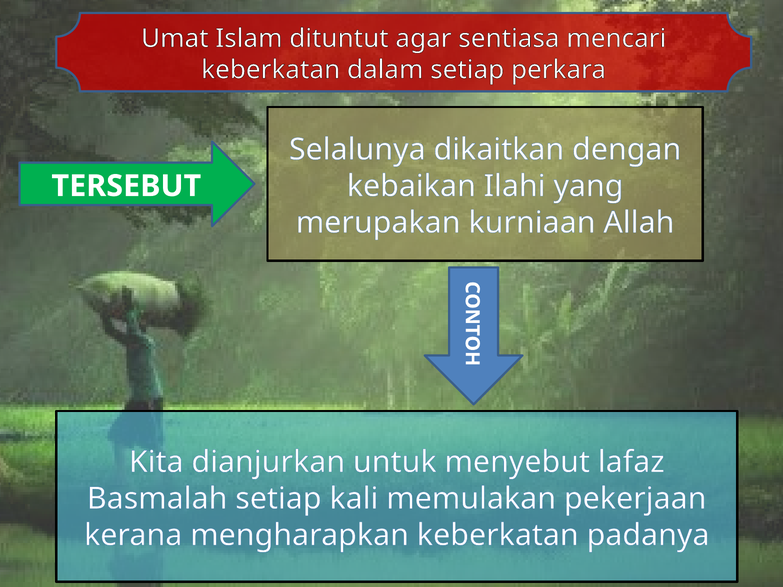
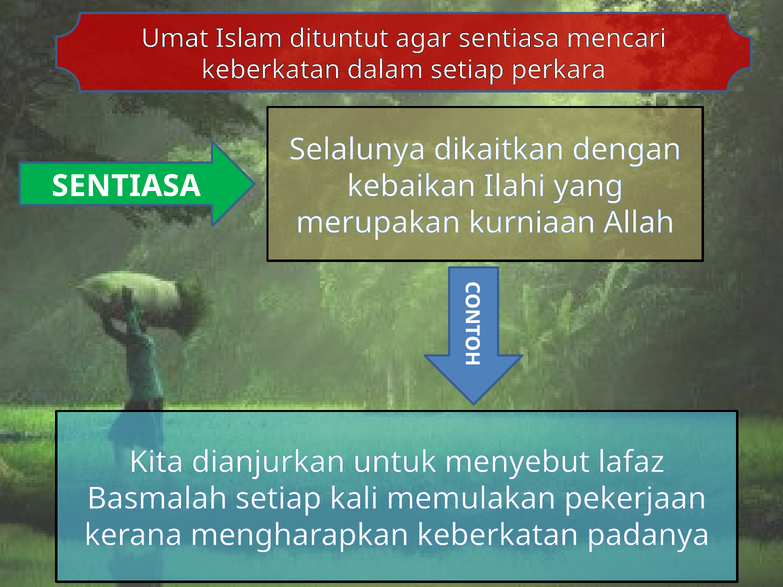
TERSEBUT: TERSEBUT -> SENTIASA (126, 186)
